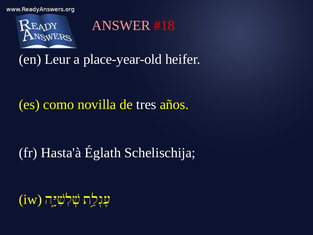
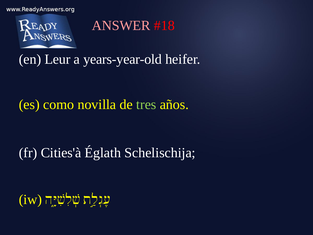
place-year-old: place-year-old -> years-year-old (123, 59)
tres colour: white -> light green (146, 104)
Hasta'à: Hasta'à -> Cities'à (61, 153)
